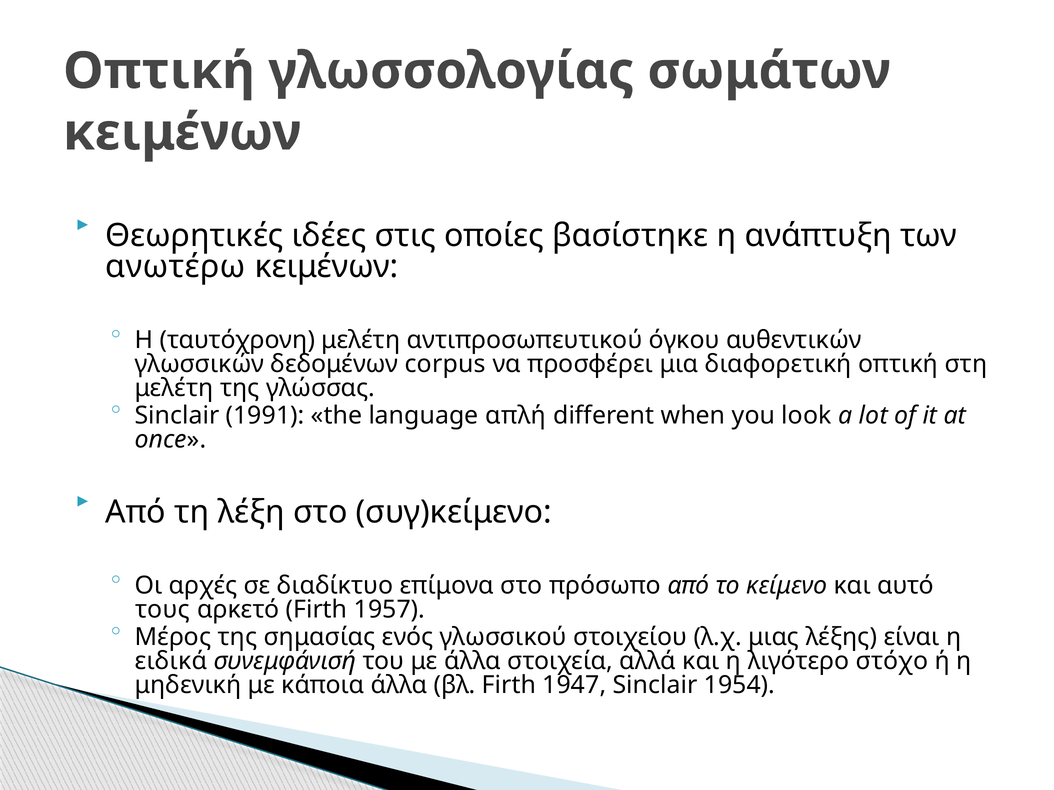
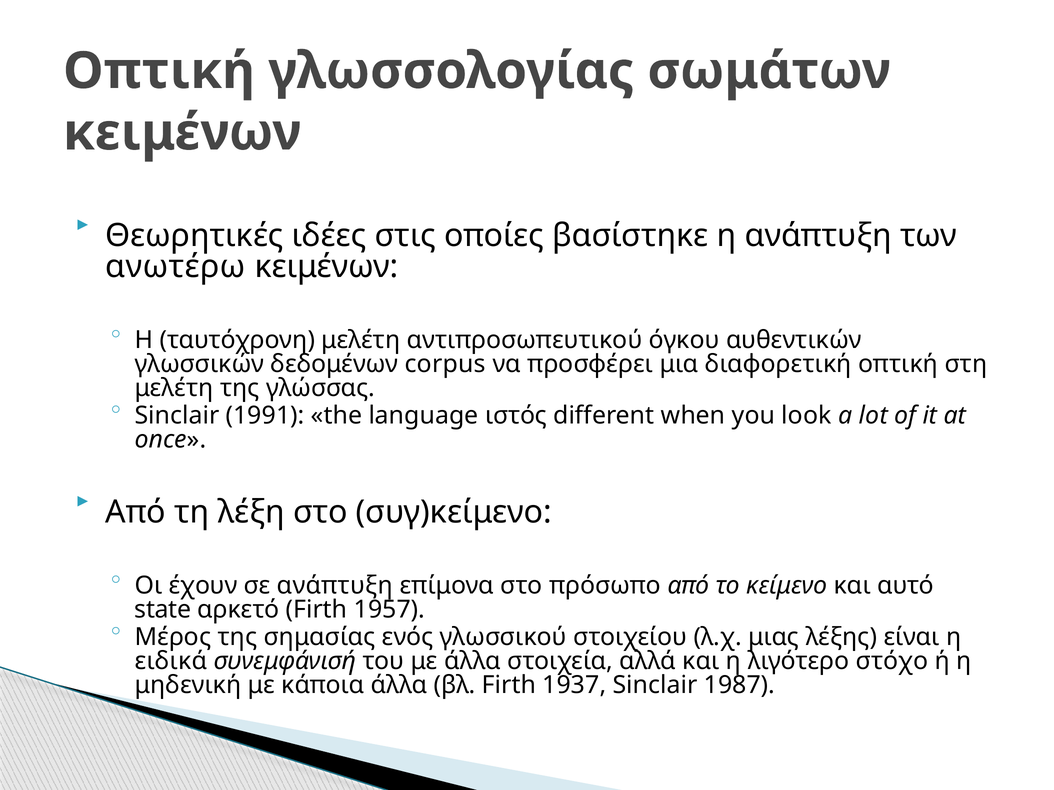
απλή: απλή -> ιστός (516, 416)
αρχές: αρχές -> έχουν (203, 586)
σε διαδίκτυο: διαδίκτυο -> ανάπτυξη (335, 586)
τους: τους -> state (163, 610)
1947: 1947 -> 1937 (574, 685)
1954: 1954 -> 1987 (739, 685)
